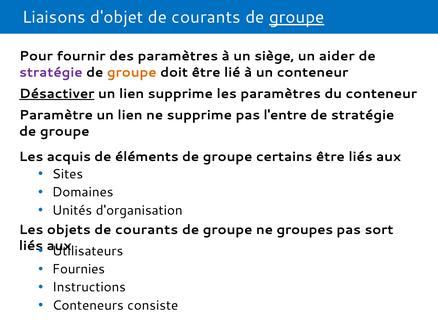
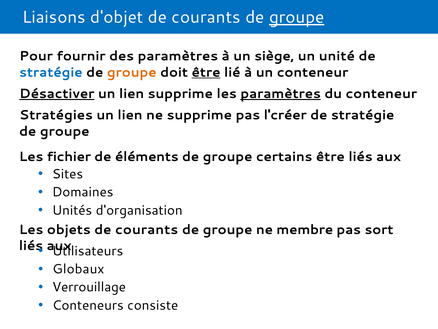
aider: aider -> unité (337, 56)
stratégie colour: purple -> blue (51, 72)
être underline: none -> present (206, 72)
paramètres underline: none -> present (281, 94)
Paramètre: Paramètre -> Stratégies (56, 115)
l'entre: l'entre -> l'créer (285, 115)
acquis: acquis -> fichier (69, 156)
groupes: groupes -> membre (305, 229)
Fournies: Fournies -> Globaux (78, 269)
Instructions: Instructions -> Verrouillage (89, 287)
